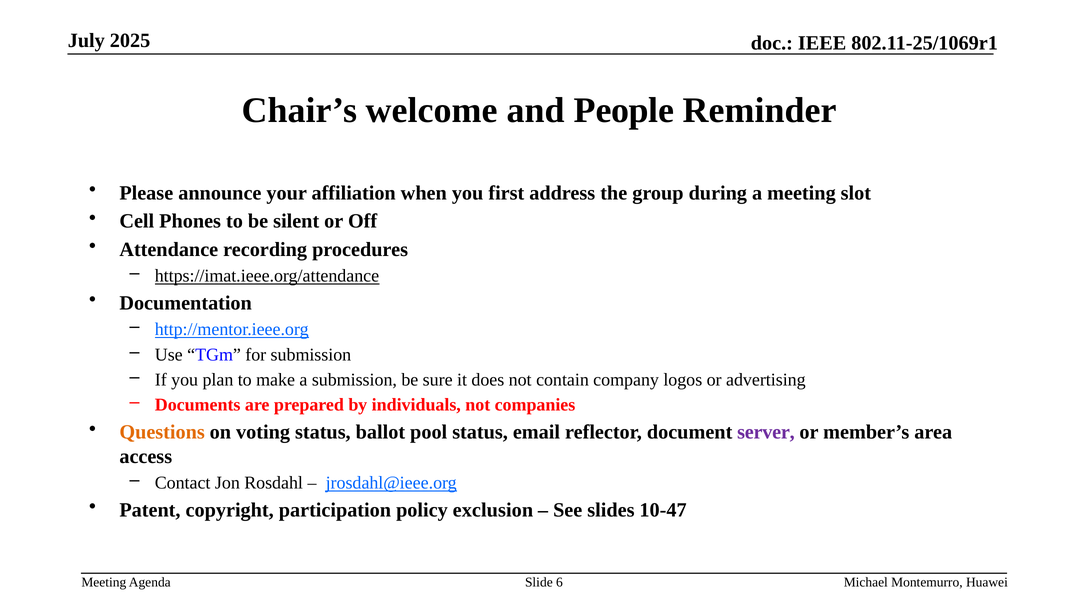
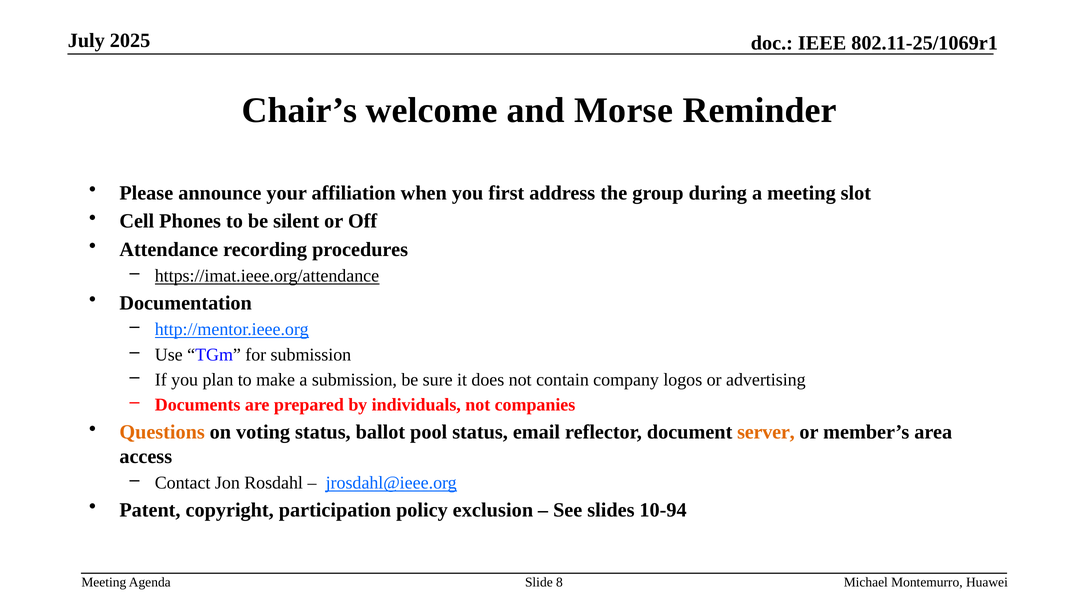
People: People -> Morse (624, 110)
server colour: purple -> orange (766, 432)
10-47: 10-47 -> 10-94 (663, 510)
6: 6 -> 8 (559, 582)
